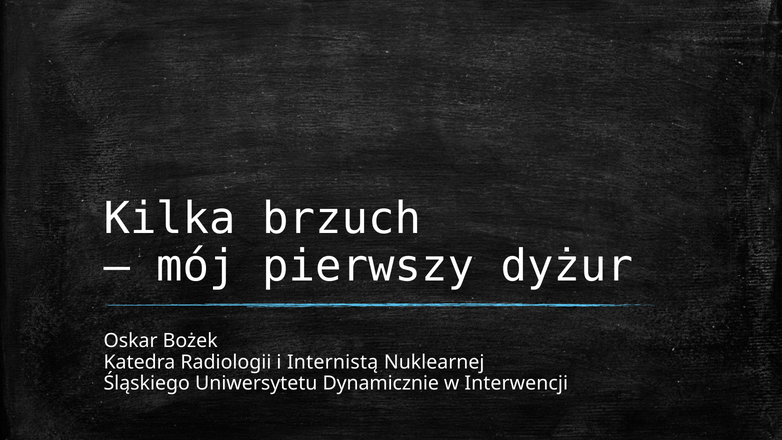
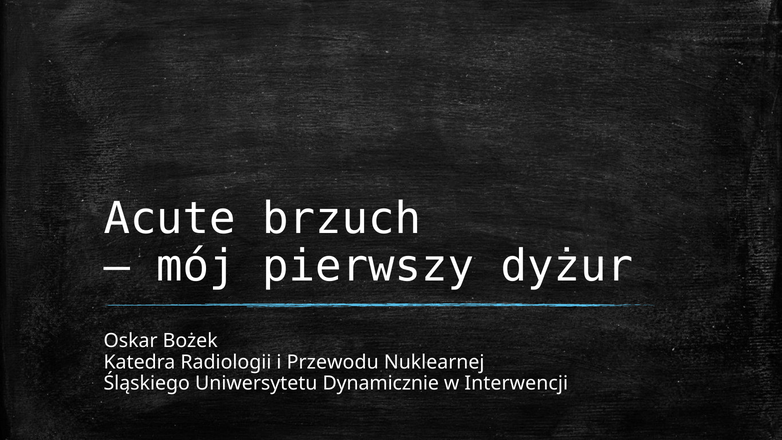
Kilka: Kilka -> Acute (170, 219)
Internistą: Internistą -> Przewodu (333, 362)
